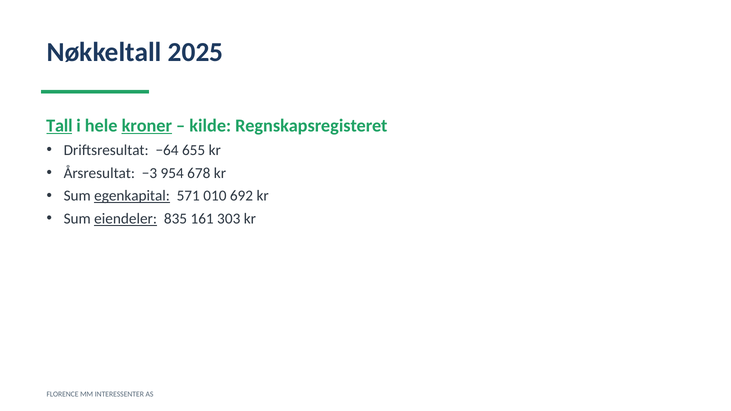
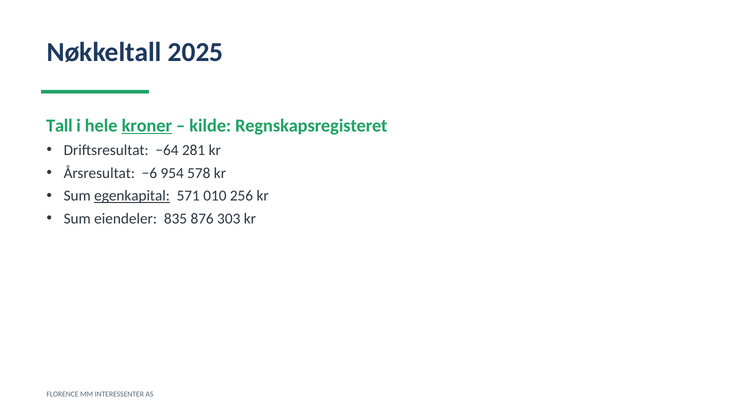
Tall underline: present -> none (59, 126)
655: 655 -> 281 (194, 150)
−3: −3 -> −6 (149, 173)
678: 678 -> 578 (199, 173)
692: 692 -> 256 (241, 196)
eiendeler underline: present -> none (126, 219)
161: 161 -> 876 (202, 219)
